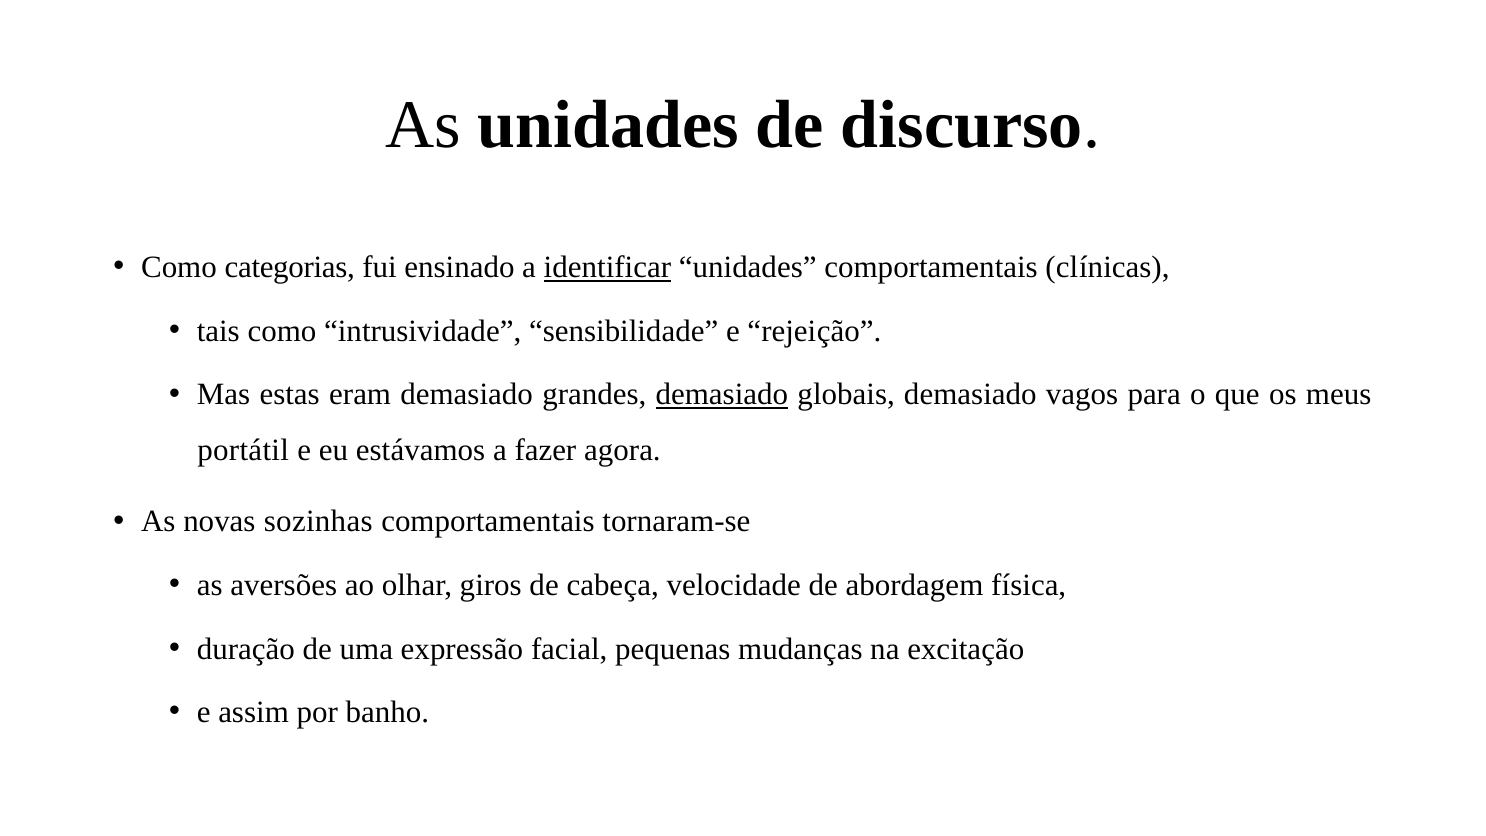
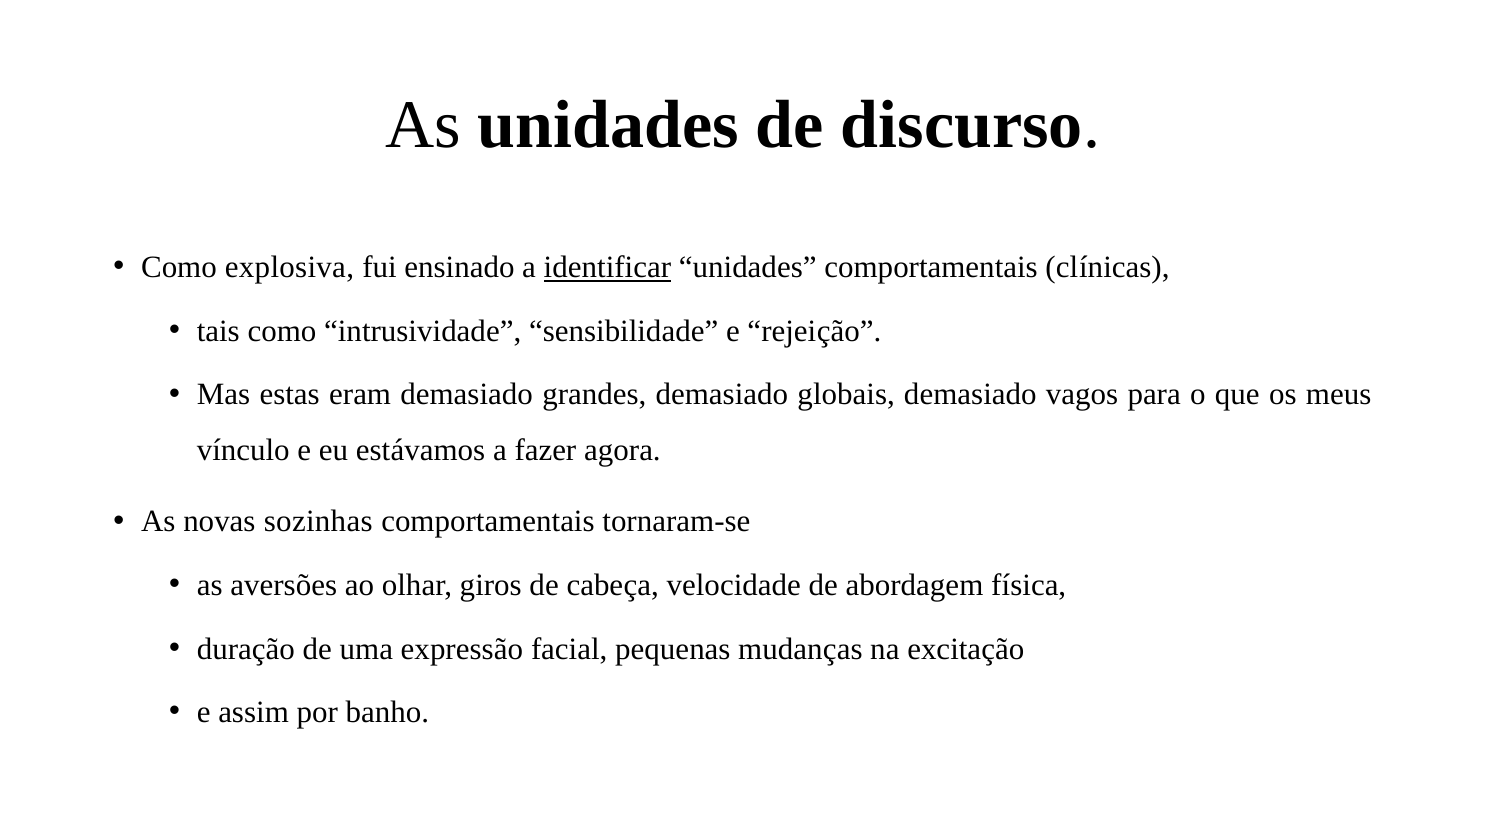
categorias: categorias -> explosiva (289, 267)
demasiado underline: present -> none (722, 395)
portátil: portátil -> vínculo (243, 450)
